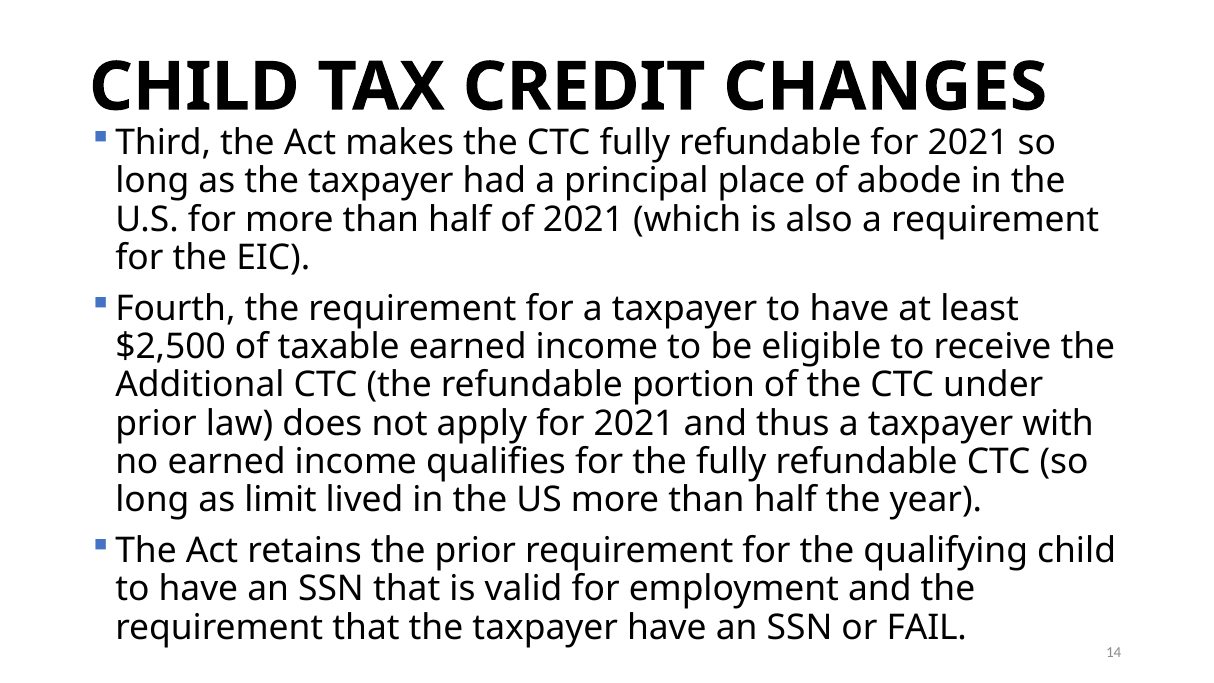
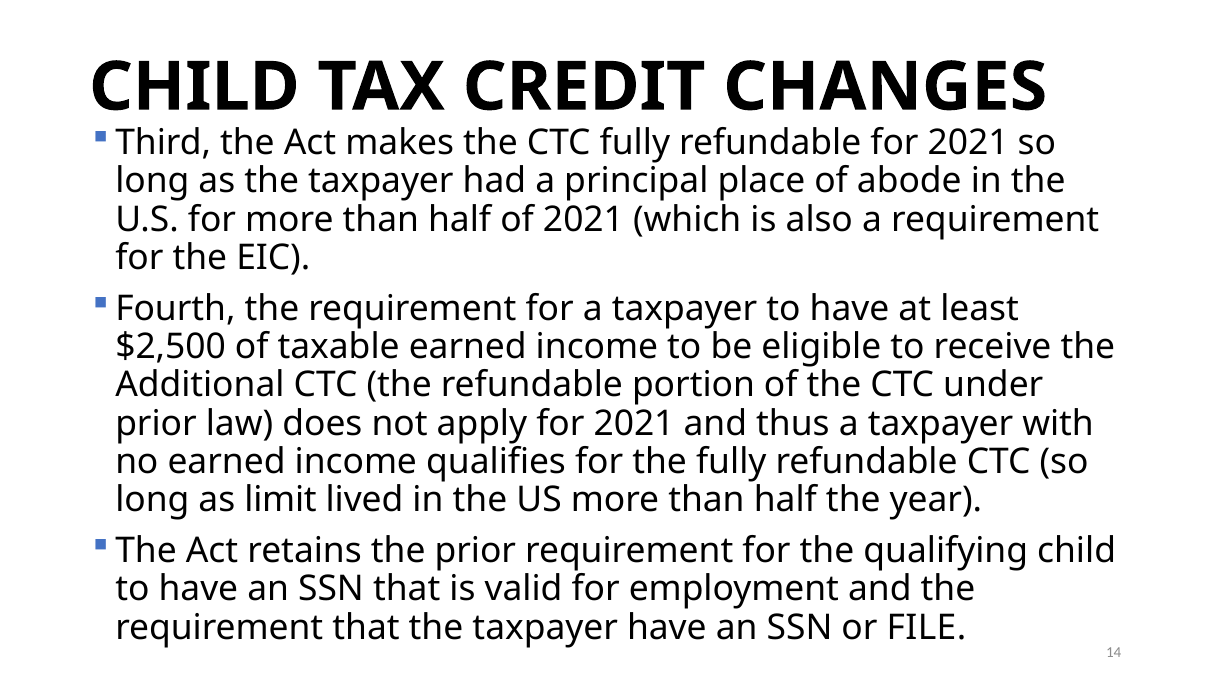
FAIL: FAIL -> FILE (926, 627)
